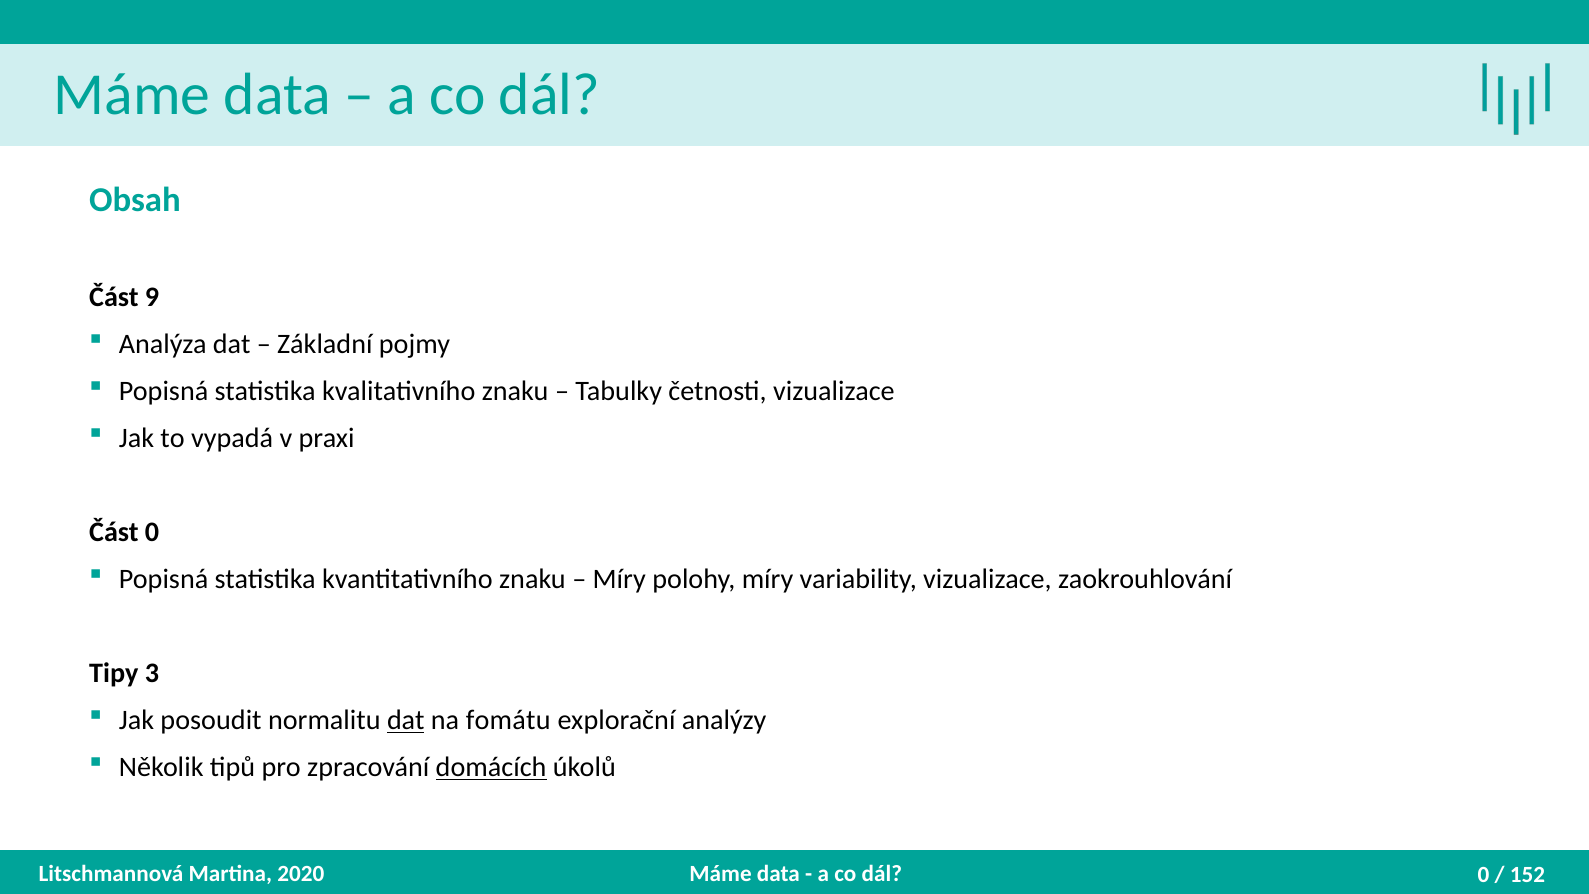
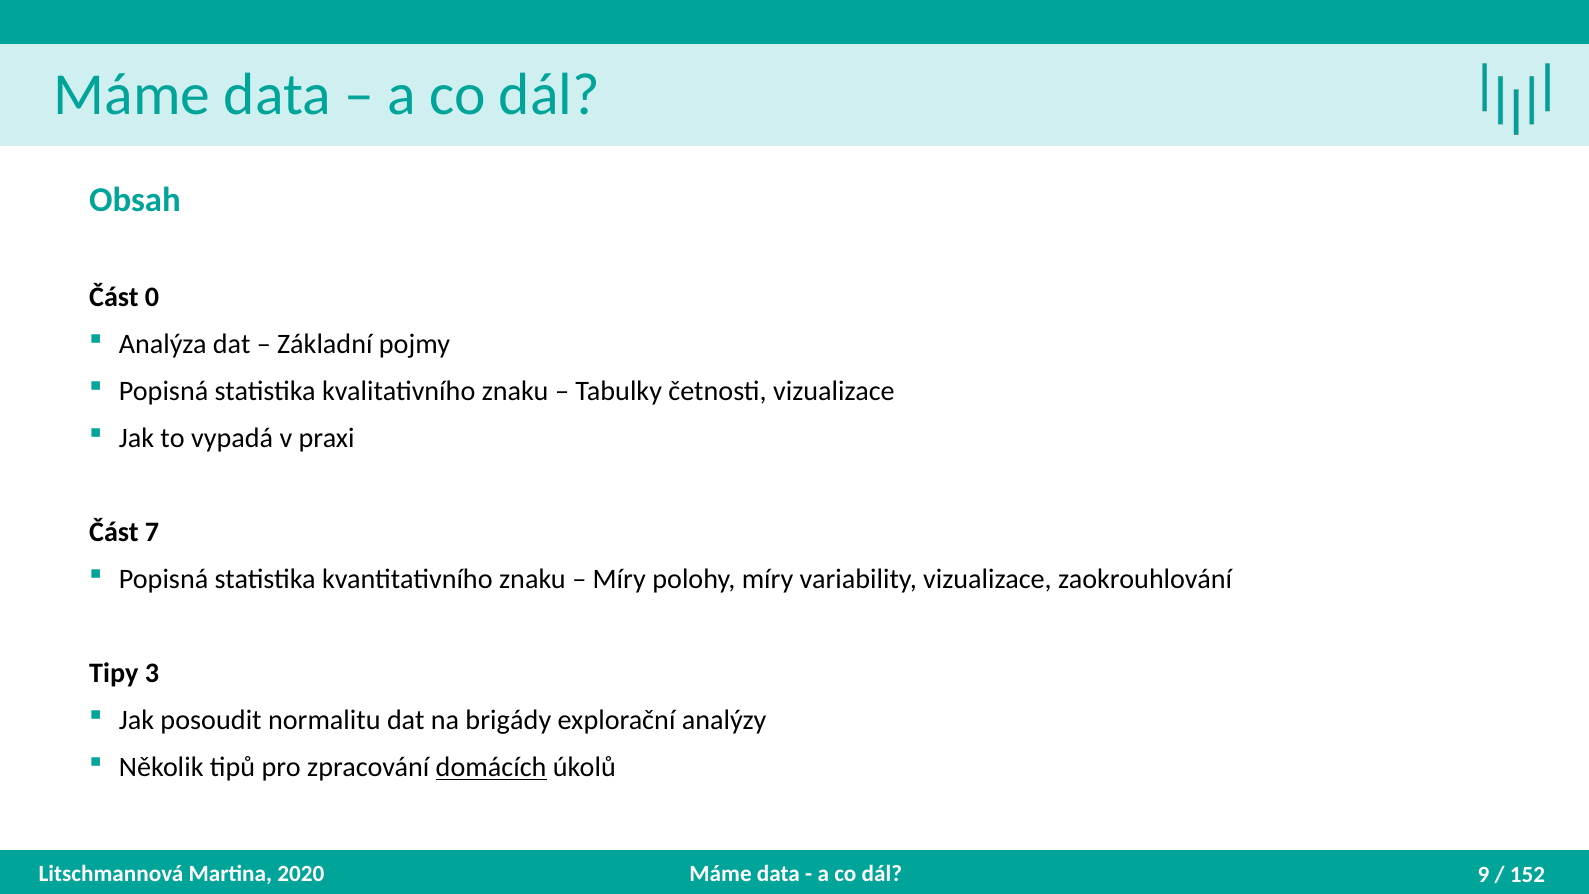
9: 9 -> 0 (152, 297)
Část 0: 0 -> 7 (152, 532)
dat underline: present -> none (406, 720)
fomátu: fomátu -> brigády (508, 720)
2020 0: 0 -> 9 (1484, 875)
